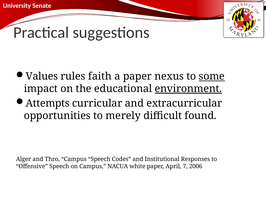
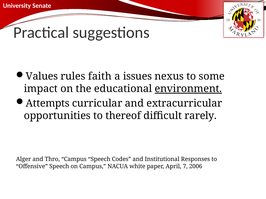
a paper: paper -> issues (137, 77)
some underline: present -> none (212, 77)
merely: merely -> thereof (123, 116)
found: found -> rarely (201, 116)
